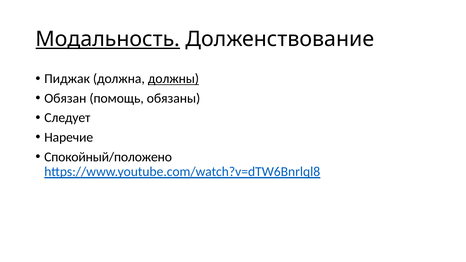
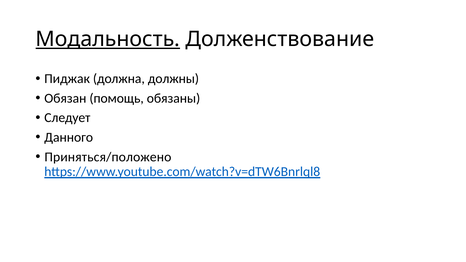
должны underline: present -> none (173, 79)
Наречие: Наречие -> Данного (69, 137)
Спокойный/положено: Спокойный/положено -> Приняться/положено (108, 157)
